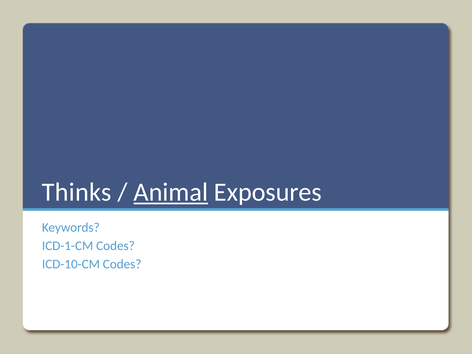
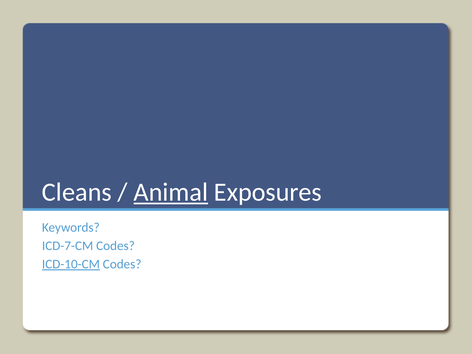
Thinks: Thinks -> Cleans (77, 192)
ICD-1-CM: ICD-1-CM -> ICD-7-CM (68, 246)
ICD-10-CM underline: none -> present (71, 264)
